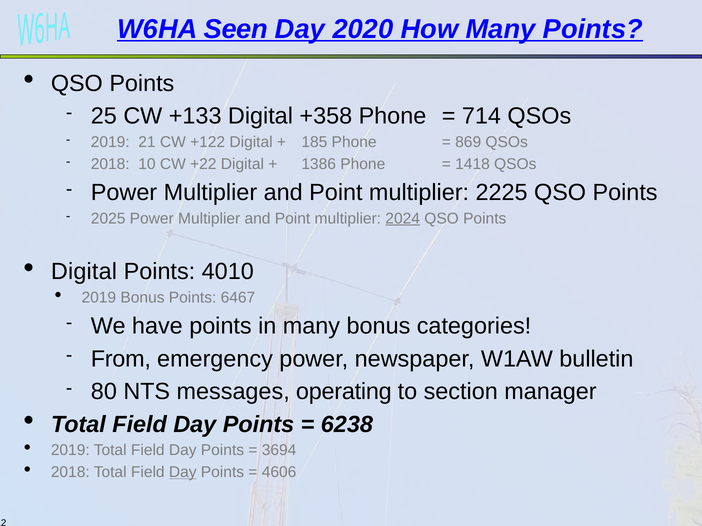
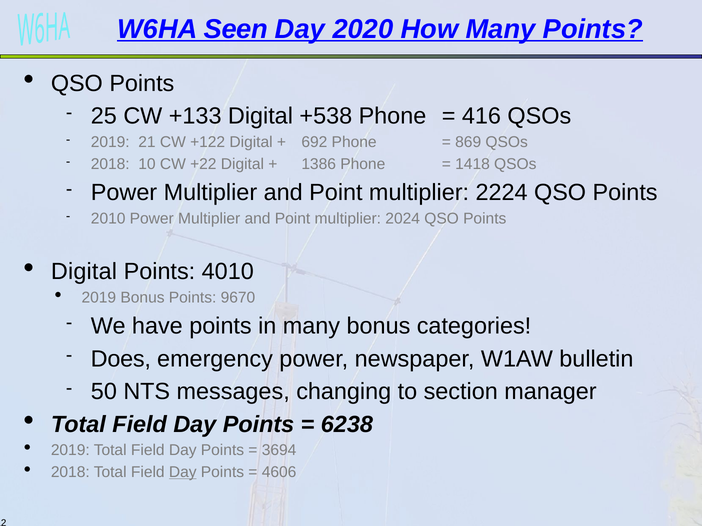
+358: +358 -> +538 (326, 116)
714: 714 -> 416 (481, 116)
185: 185 -> 692 (314, 142)
2225: 2225 -> 2224 (502, 193)
2025: 2025 -> 2010 (108, 219)
2024 underline: present -> none (403, 219)
6467: 6467 -> 9670 (238, 298)
From: From -> Does (121, 359)
80: 80 -> 50 (104, 392)
operating: operating -> changing (344, 392)
